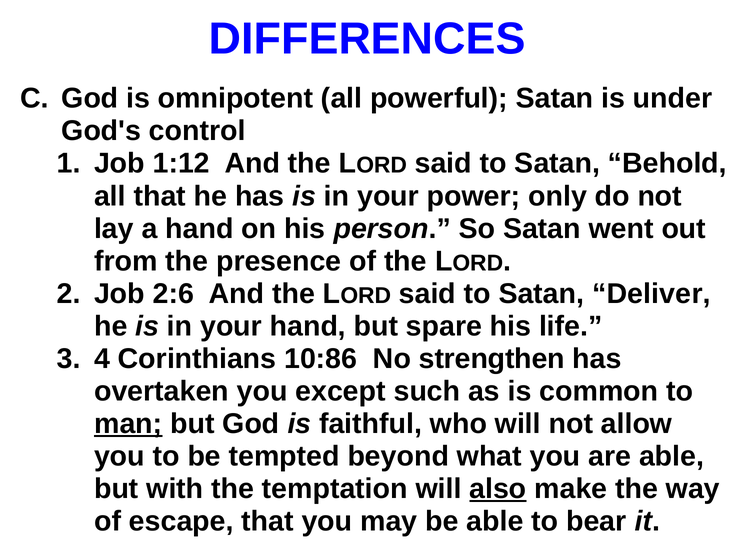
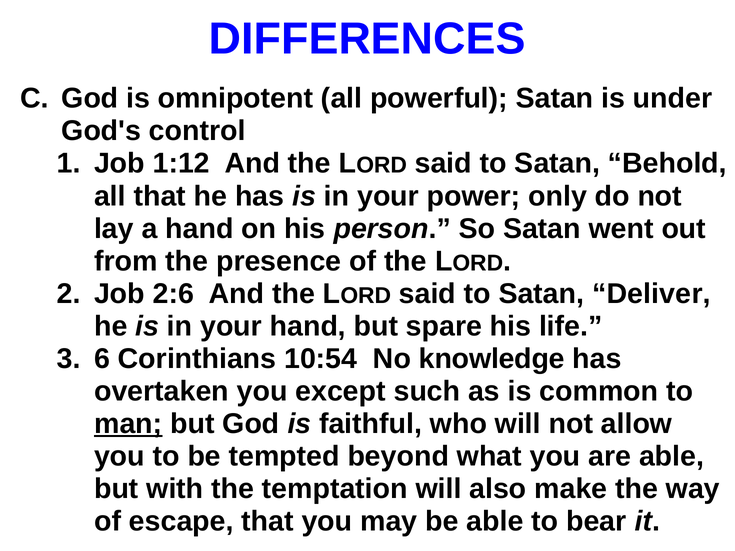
4: 4 -> 6 (102, 359)
10:86: 10:86 -> 10:54 (321, 359)
strengthen: strengthen -> knowledge (492, 359)
also underline: present -> none (498, 489)
